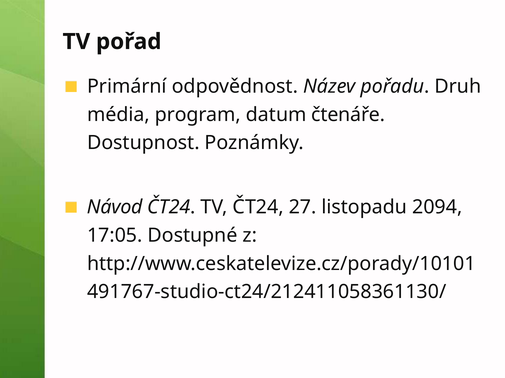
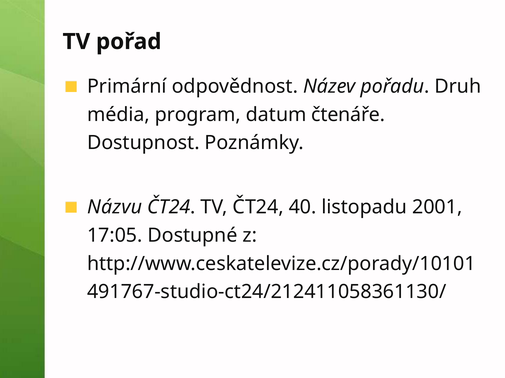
Návod: Návod -> Názvu (115, 208)
27: 27 -> 40 (303, 208)
2094: 2094 -> 2001 (437, 208)
